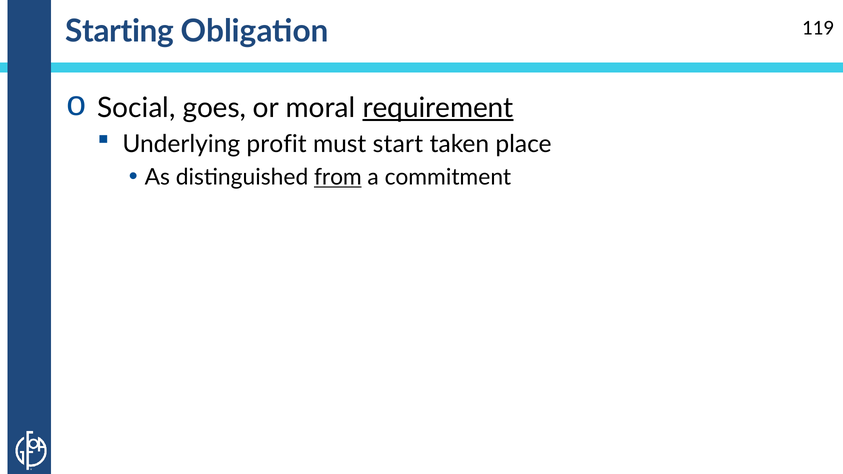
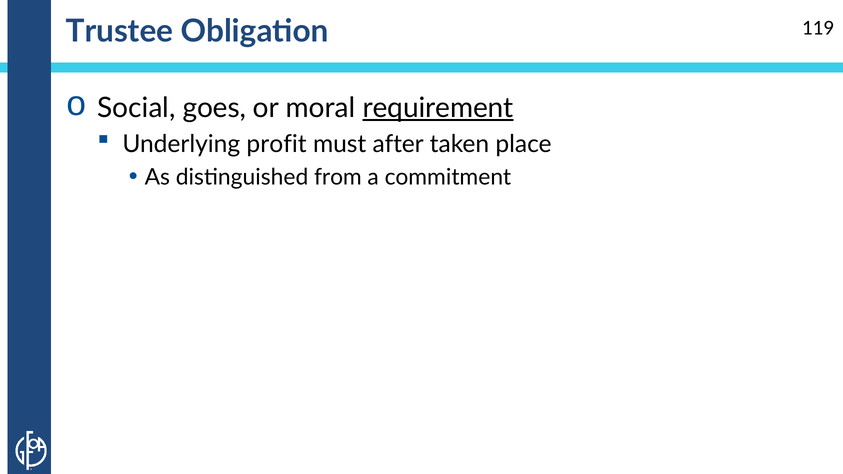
Starting: Starting -> Trustee (119, 31)
start: start -> after (398, 144)
from underline: present -> none (338, 177)
